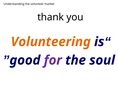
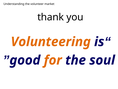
for colour: purple -> orange (53, 60)
